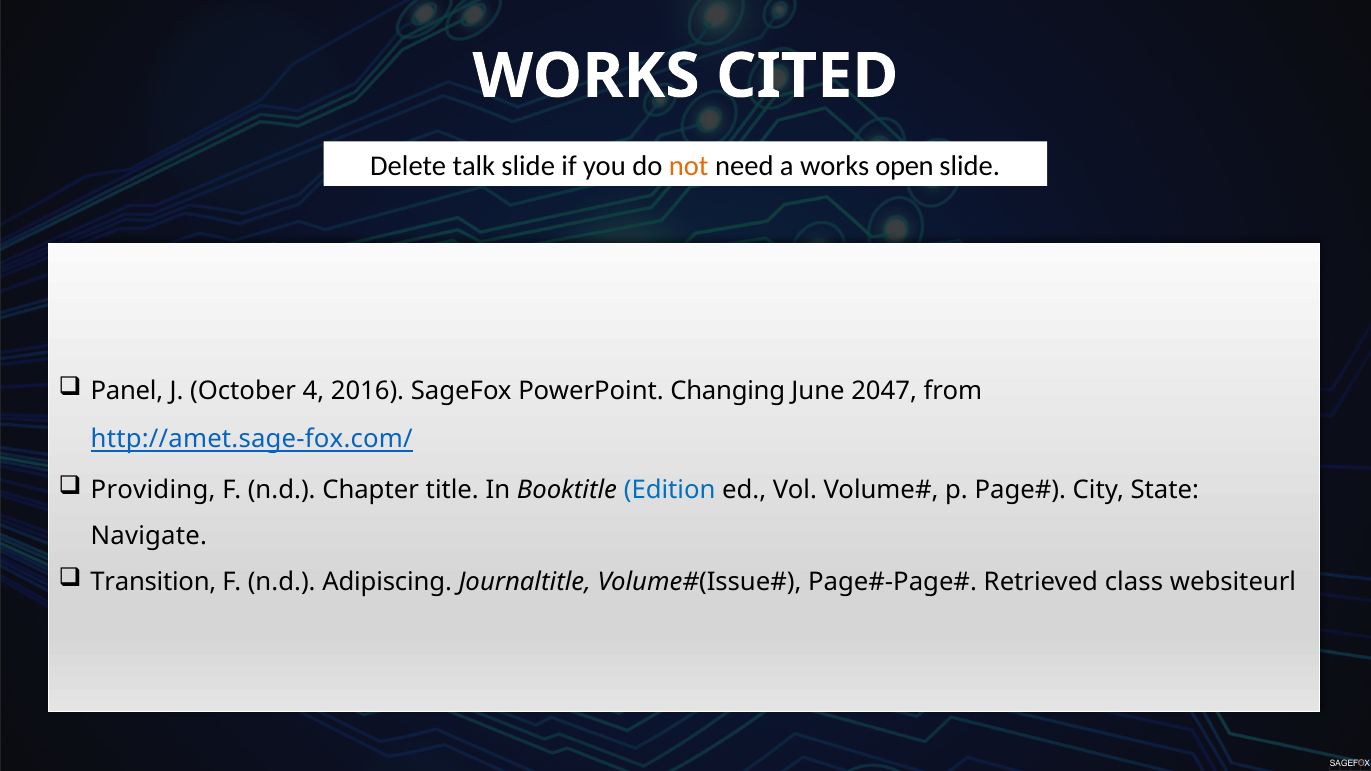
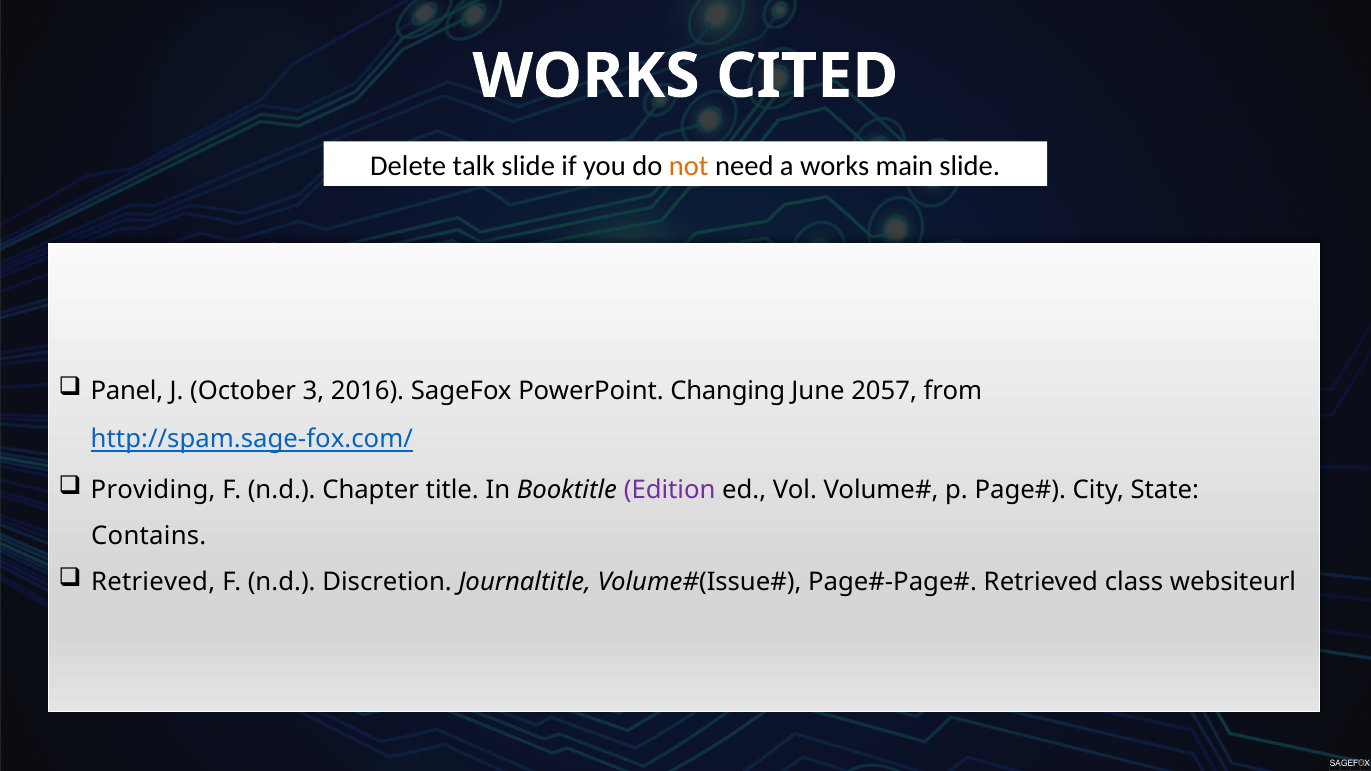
open: open -> main (904, 166)
4: 4 -> 3 (313, 391)
2047: 2047 -> 2057 (884, 391)
http://amet.sage-fox.com/: http://amet.sage-fox.com/ -> http://spam.sage-fox.com/ (252, 440)
Edition colour: blue -> purple (670, 490)
Navigate: Navigate -> Contains (149, 536)
Transition: Transition -> Retrieved (153, 583)
Adipiscing: Adipiscing -> Discretion (387, 583)
